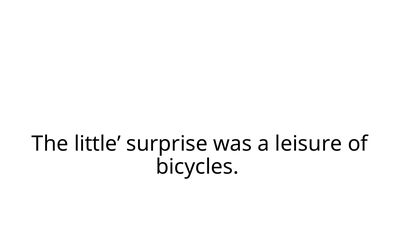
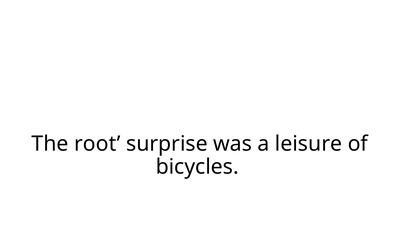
little: little -> root (97, 144)
